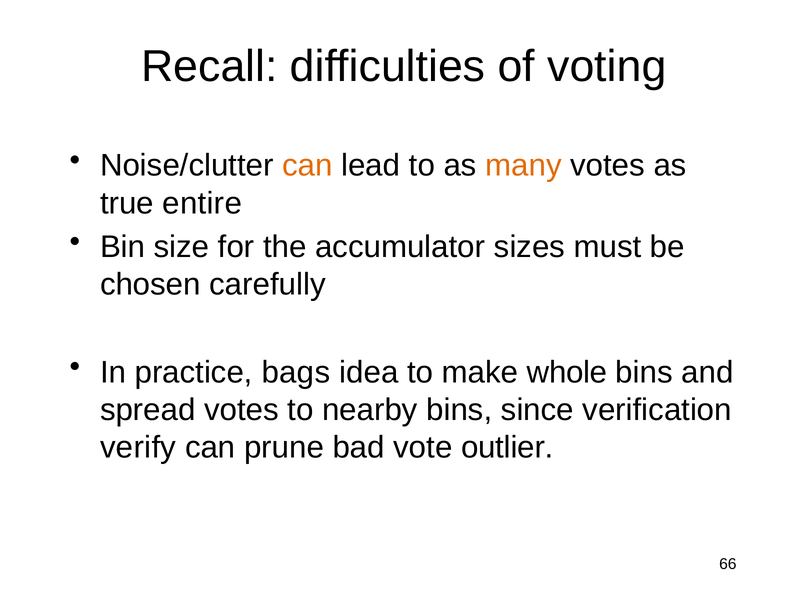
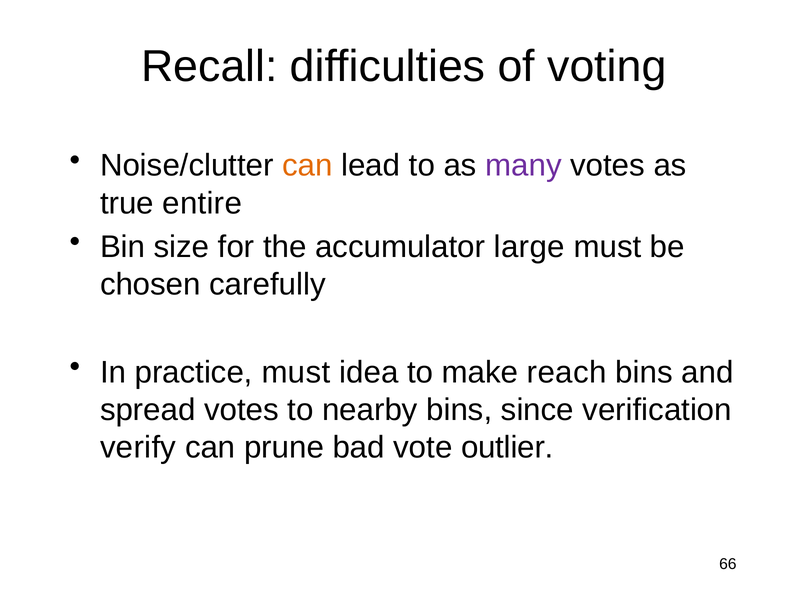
many colour: orange -> purple (523, 166)
sizes: sizes -> large (529, 247)
practice bags: bags -> must (296, 373)
whole: whole -> reach (567, 373)
